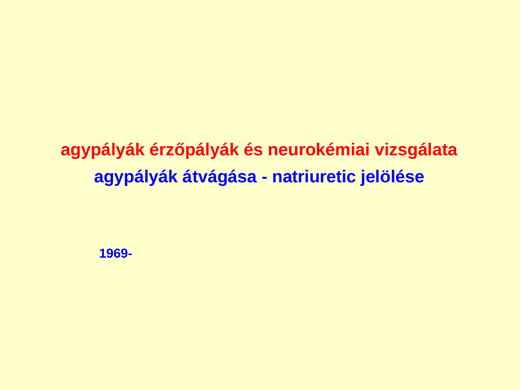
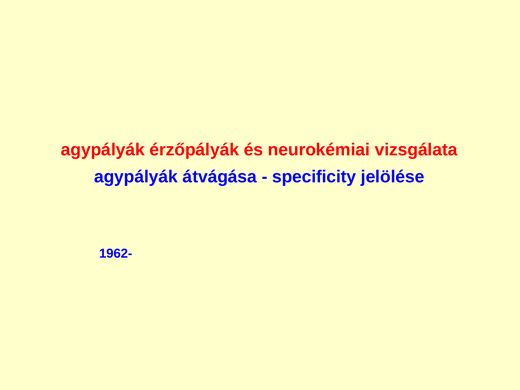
natriuretic: natriuretic -> specificity (314, 177)
1969-: 1969- -> 1962- (116, 253)
